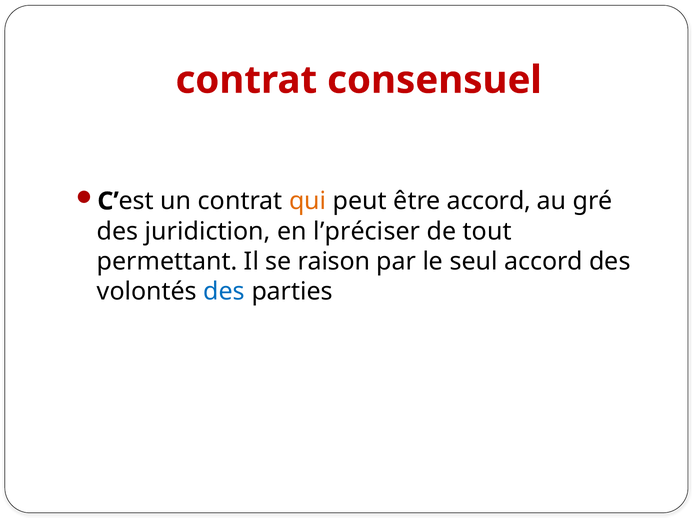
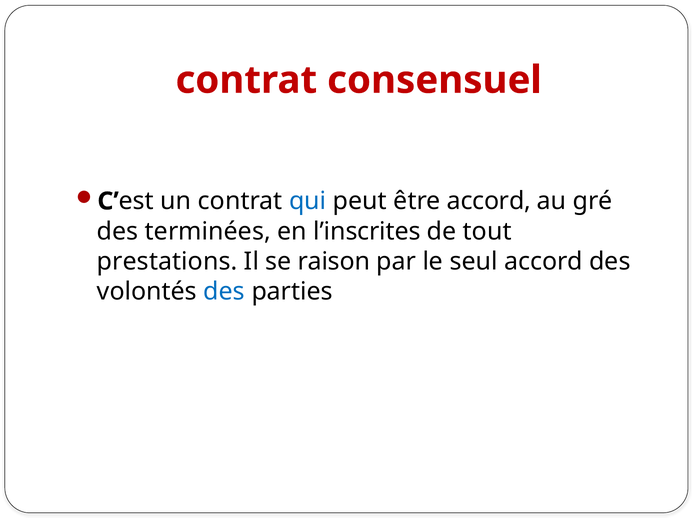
qui colour: orange -> blue (308, 201)
juridiction: juridiction -> terminées (208, 231)
l’préciser: l’préciser -> l’inscrites (367, 231)
permettant: permettant -> prestations (167, 261)
